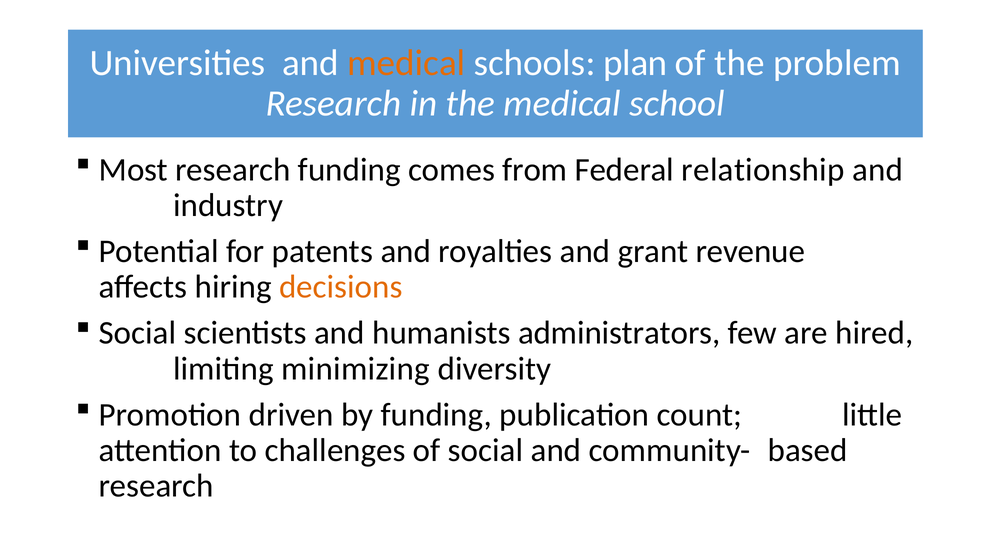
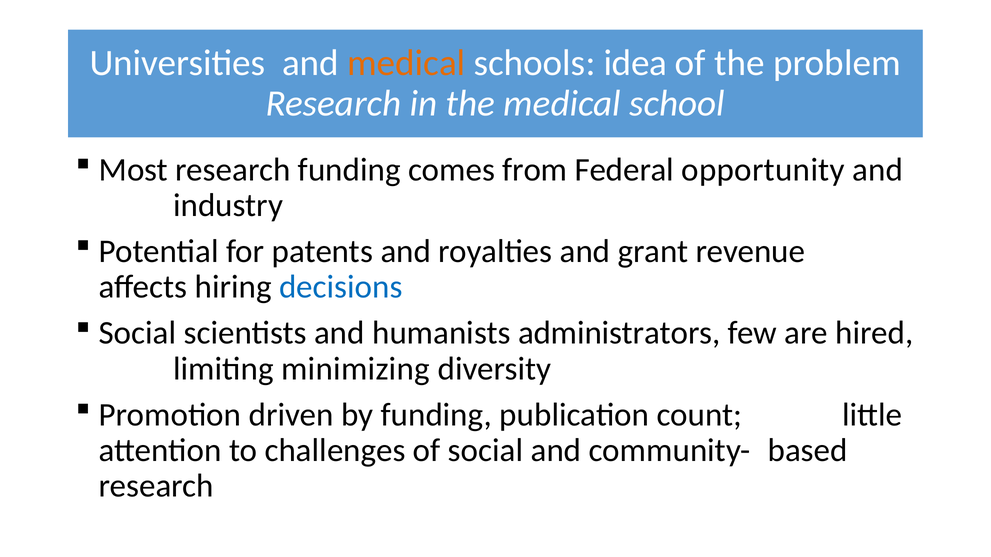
plan: plan -> idea (635, 63)
relationship: relationship -> opportunity (763, 170)
decisions colour: orange -> blue (341, 287)
